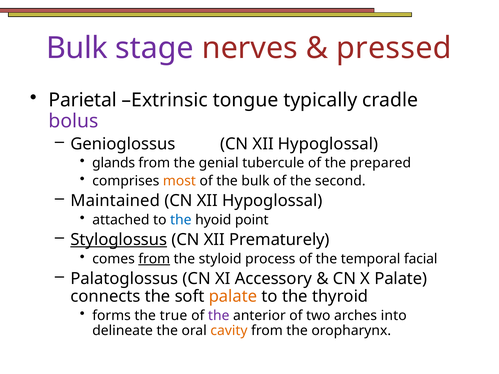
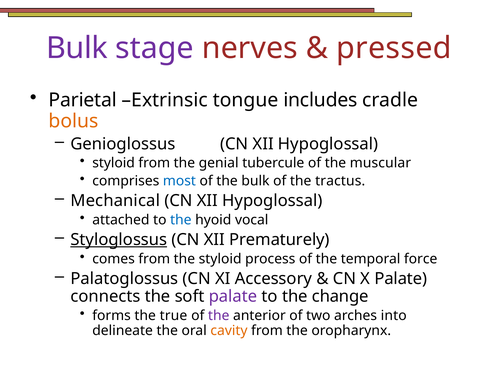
typically: typically -> includes (320, 100)
bolus colour: purple -> orange (74, 121)
glands: glands -> styloid (114, 163)
prepared: prepared -> muscular (380, 163)
most colour: orange -> blue (179, 181)
second: second -> tractus (340, 181)
Maintained: Maintained -> Mechanical (115, 201)
point: point -> vocal (252, 220)
from underline: present -> none (154, 259)
facial: facial -> force (421, 259)
palate colour: orange -> purple (233, 297)
thyroid: thyroid -> change (340, 297)
